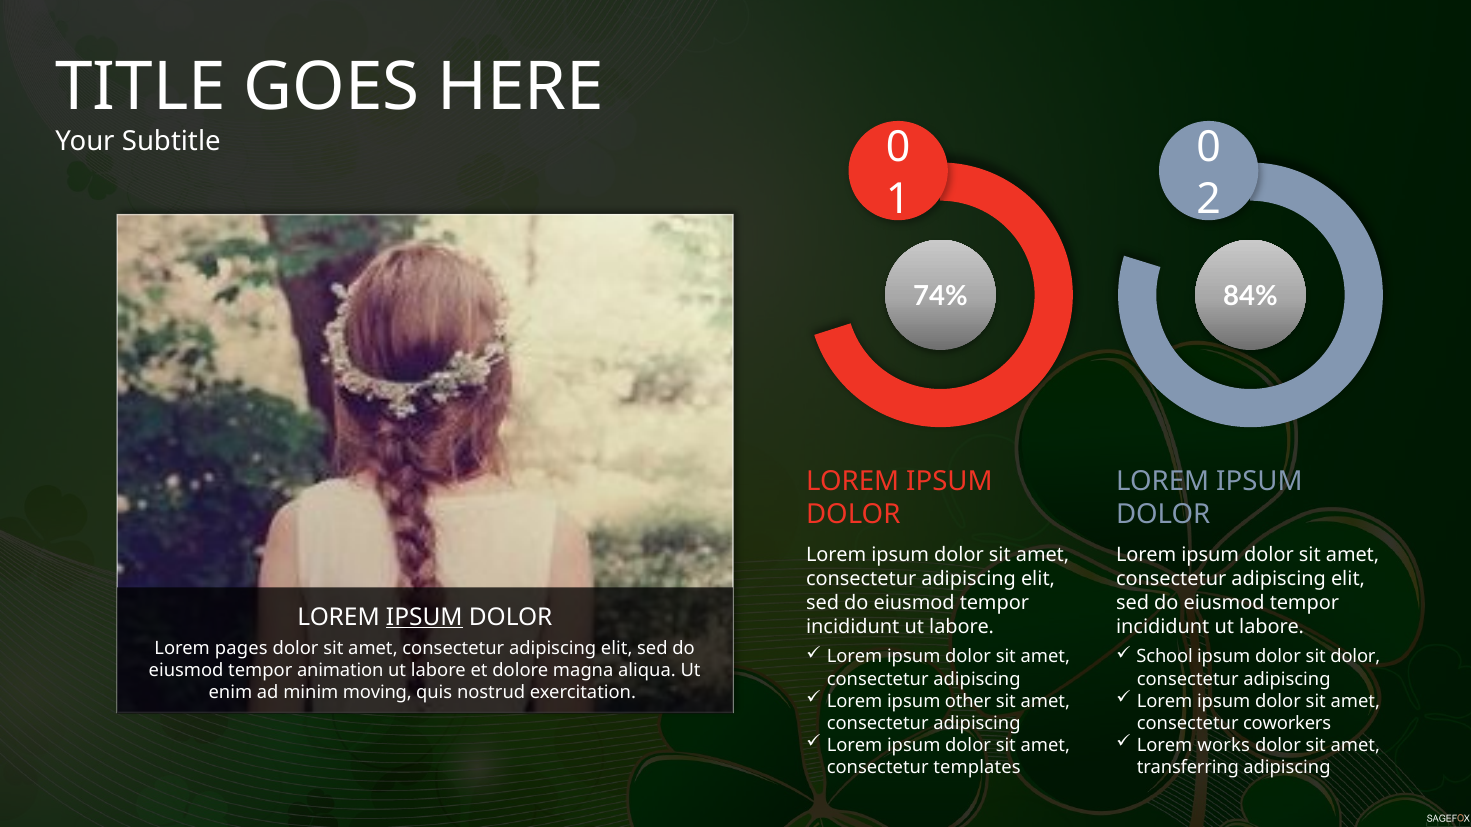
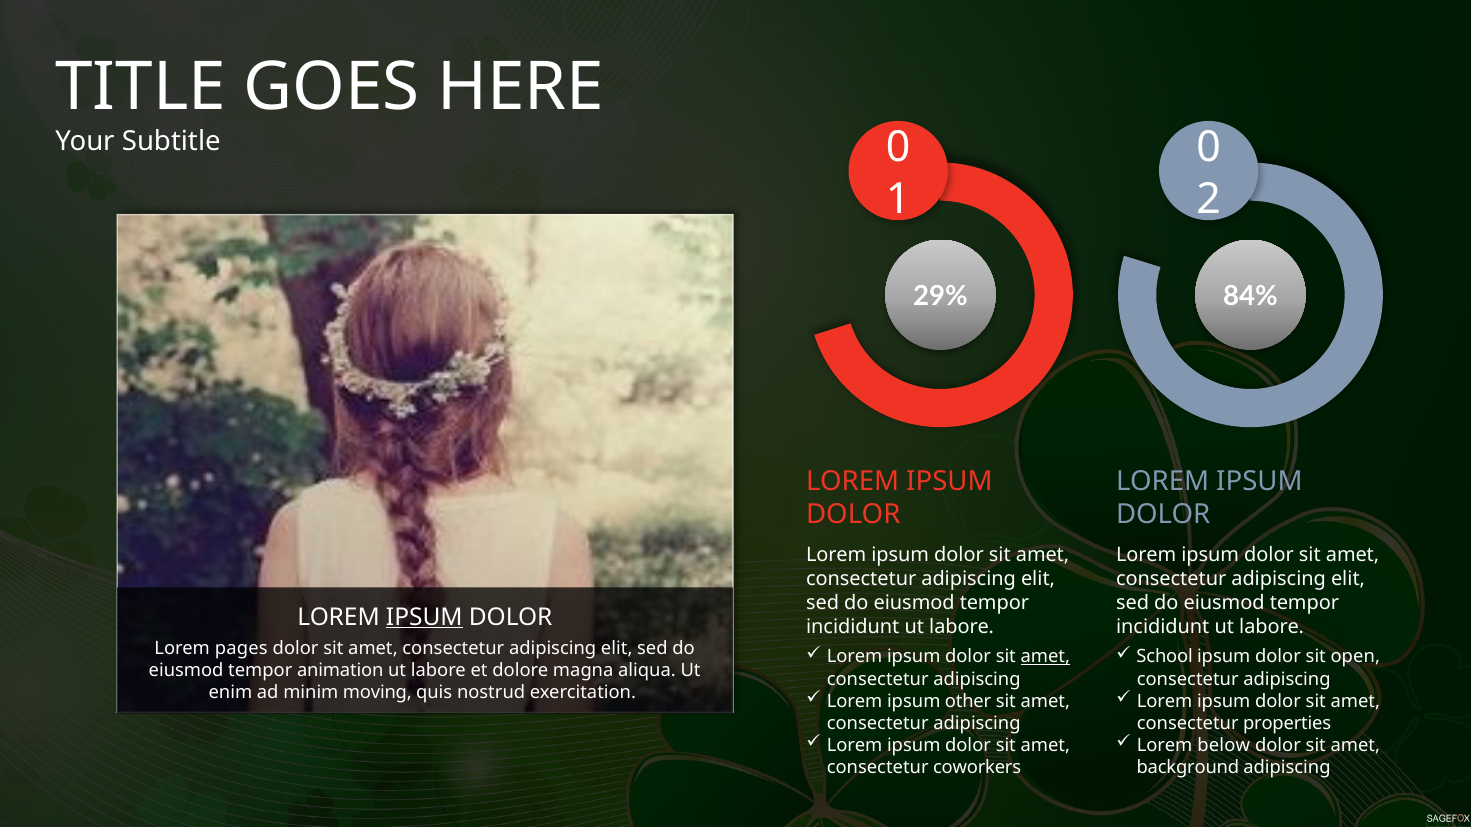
74%: 74% -> 29% (941, 297)
amet underline: none -> present (1045, 657)
sit dolor: dolor -> open (1355, 657)
coworkers: coworkers -> properties (1287, 723)
works: works -> below (1224, 746)
templates: templates -> coworkers (977, 768)
transferring: transferring -> background (1188, 768)
